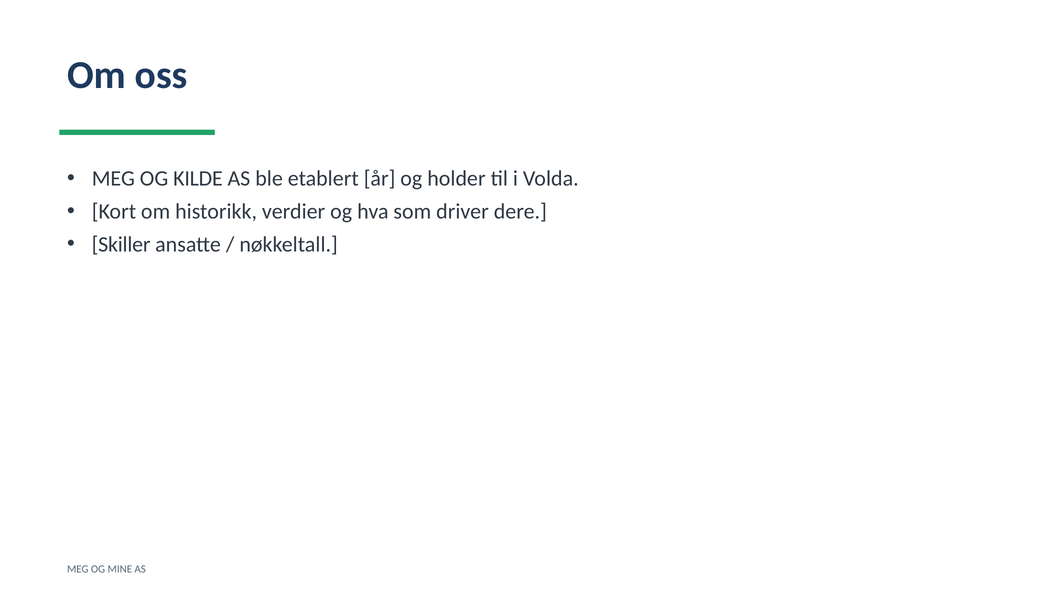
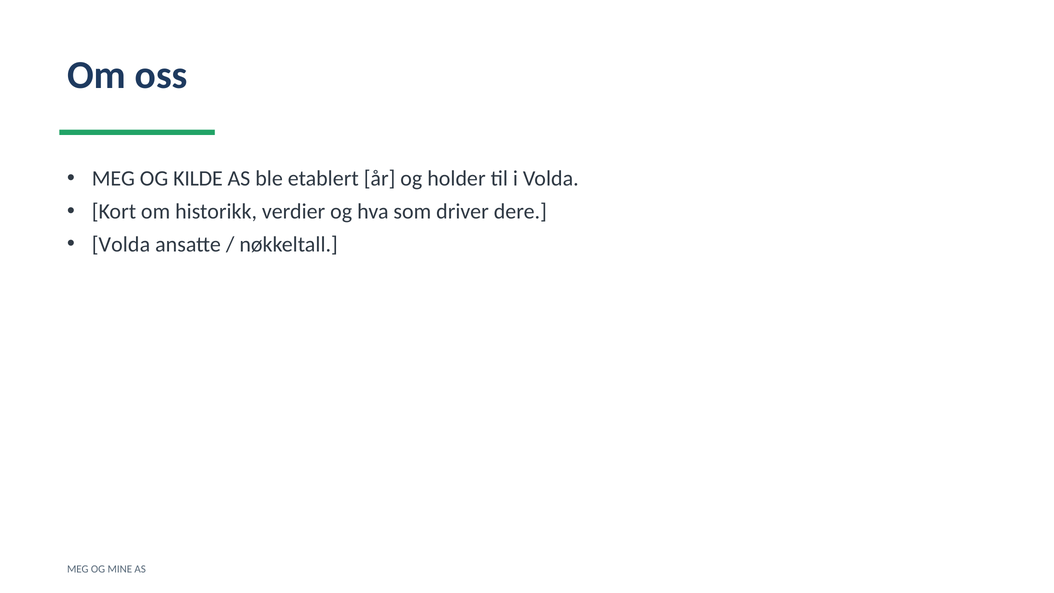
Skiller: Skiller -> Volda (121, 244)
